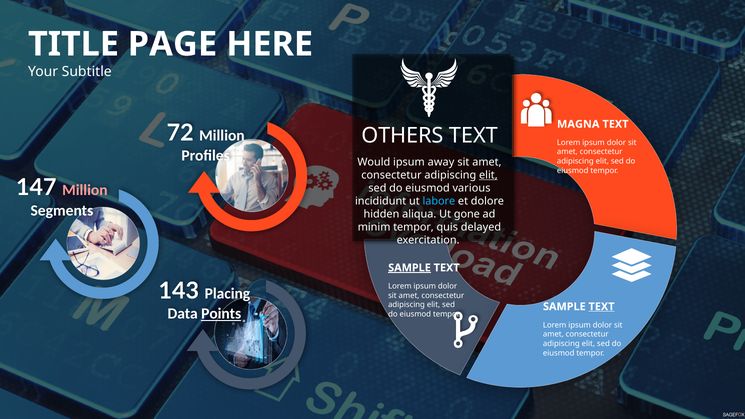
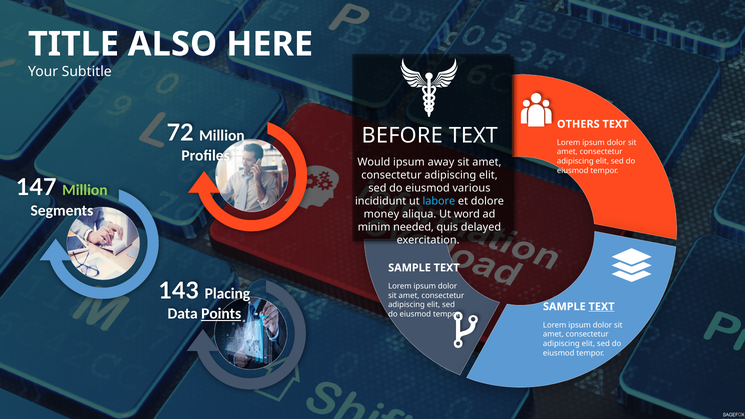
PAGE: PAGE -> ALSO (172, 44)
MAGNA: MAGNA -> OTHERS (578, 124)
OTHERS: OTHERS -> BEFORE (402, 136)
elit underline: present -> none (488, 175)
Million colour: pink -> light green (85, 190)
hidden: hidden -> money (381, 214)
gone: gone -> word (467, 214)
minim tempor: tempor -> needed (414, 227)
SAMPLE underline: present -> none (409, 268)
